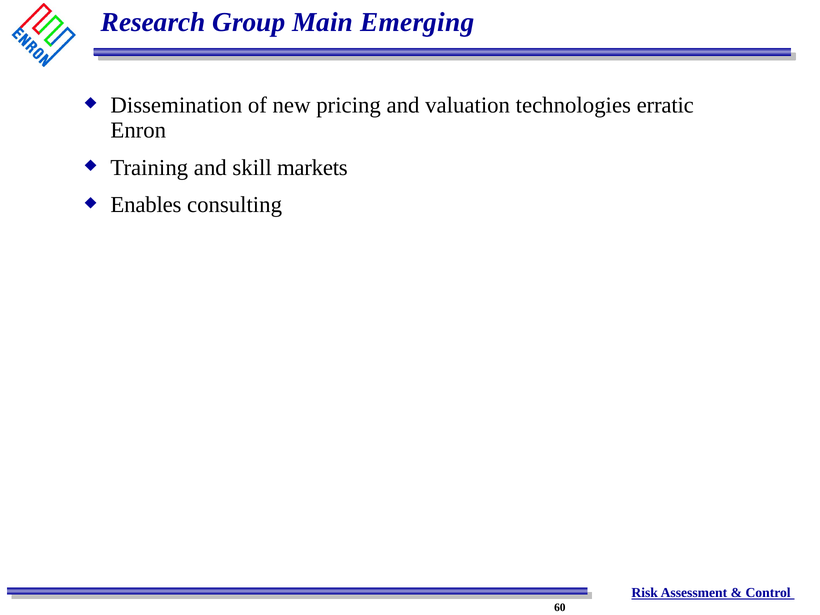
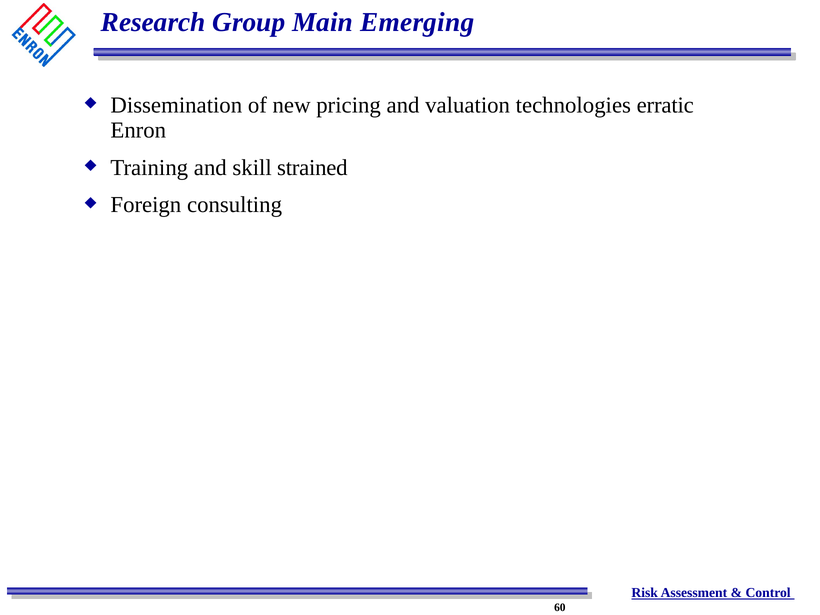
markets: markets -> strained (312, 167)
Enables: Enables -> Foreign (146, 205)
